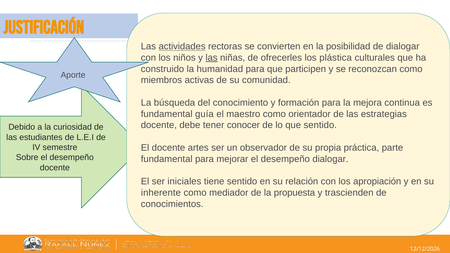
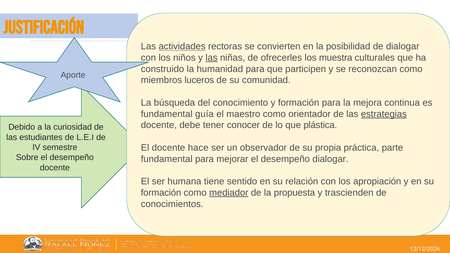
plástica: plástica -> muestra (336, 58)
activas: activas -> luceros (199, 80)
estrategias underline: none -> present (384, 114)
que sentido: sentido -> plástica (320, 125)
artes: artes -> hace (198, 148)
iniciales: iniciales -> humana (184, 182)
inherente: inherente -> formación (161, 193)
mediador underline: none -> present (229, 193)
